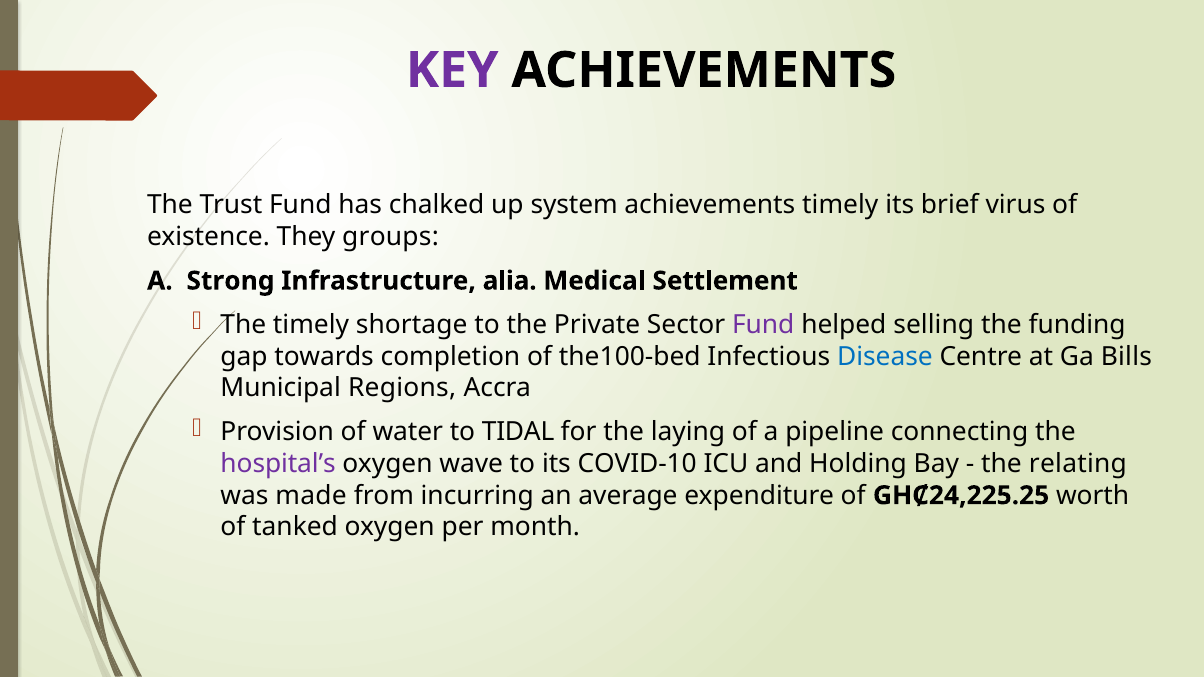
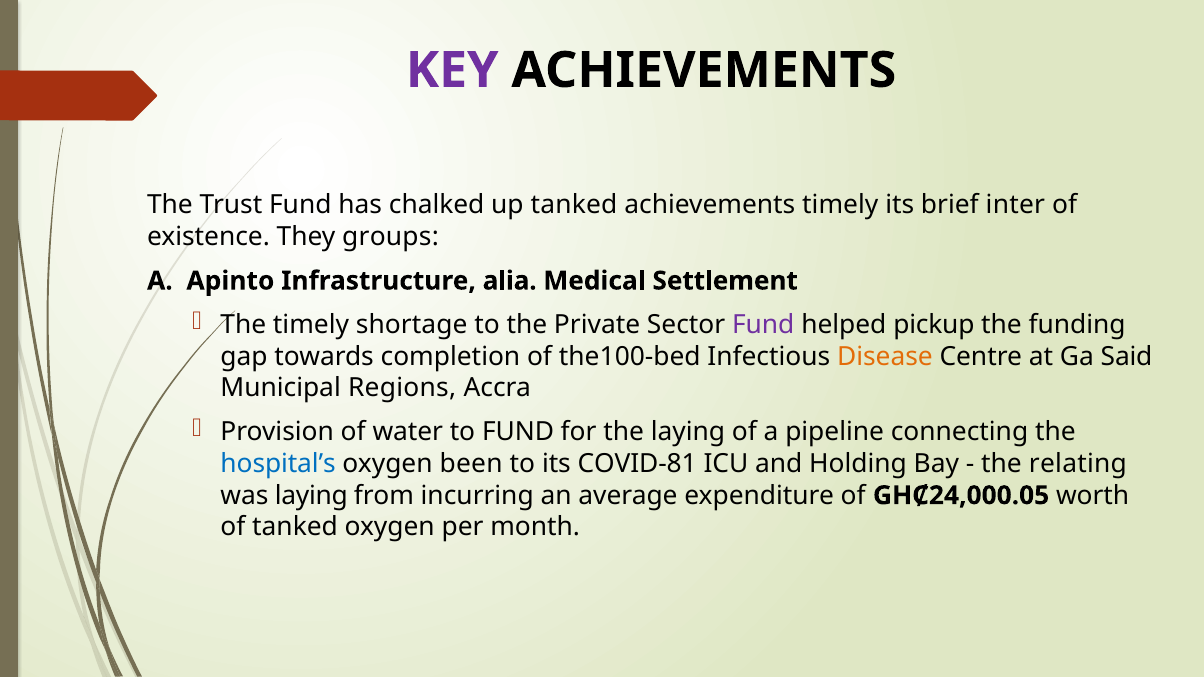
up system: system -> tanked (574, 205)
virus: virus -> inter (1015, 205)
Strong: Strong -> Apinto (230, 281)
selling: selling -> pickup (934, 325)
Disease colour: blue -> orange (885, 357)
Bills: Bills -> Said (1127, 357)
to TIDAL: TIDAL -> FUND (518, 432)
hospital’s colour: purple -> blue (278, 464)
wave: wave -> been (471, 464)
COVID-10: COVID-10 -> COVID-81 (637, 464)
was made: made -> laying (311, 496)
GHȻ24,225.25: GHȻ24,225.25 -> GHȻ24,000.05 (961, 496)
